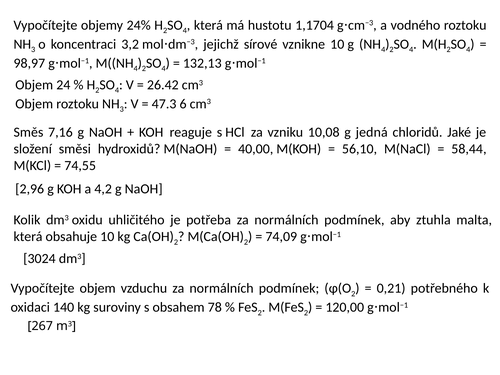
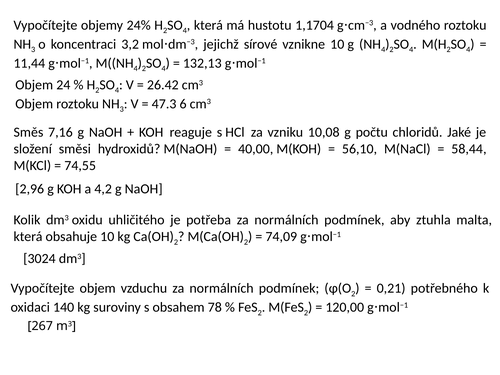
98,97: 98,97 -> 11,44 (29, 63)
jedná: jedná -> počtu (372, 132)
